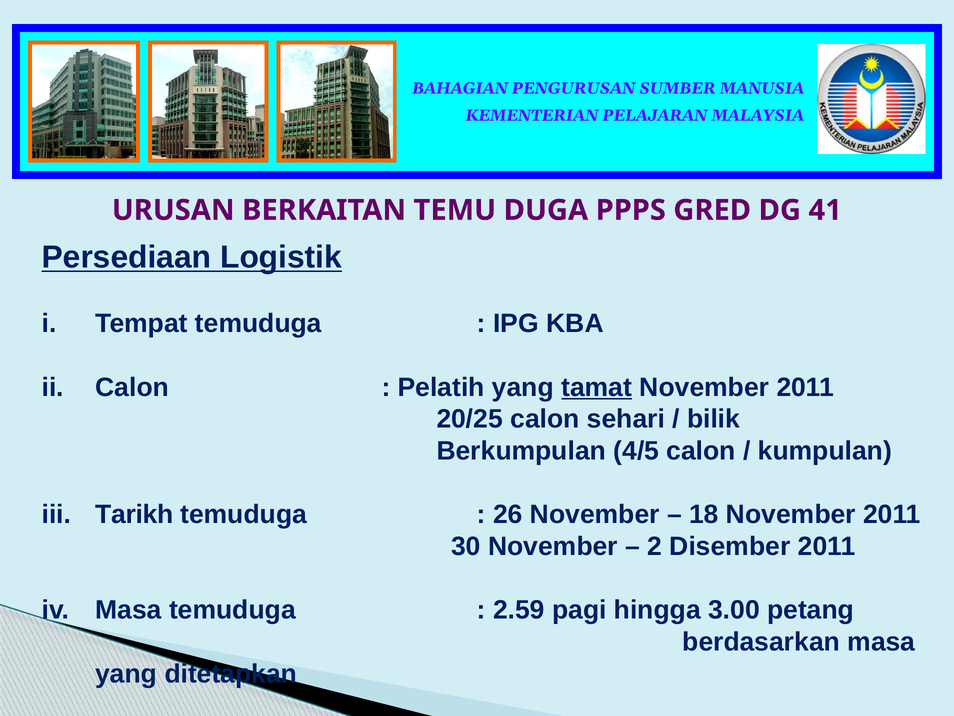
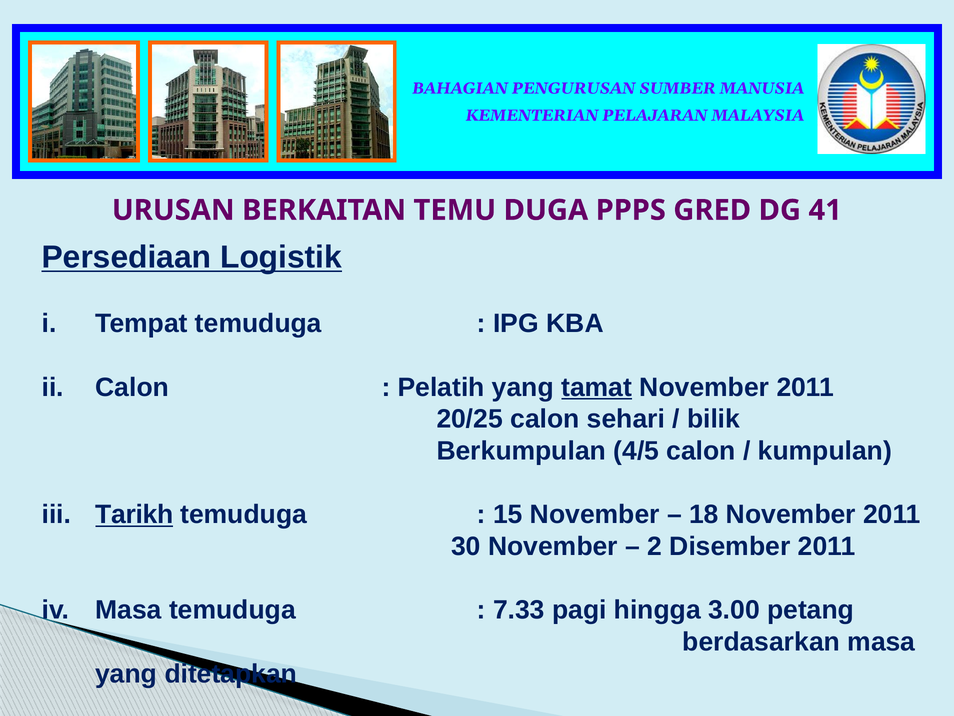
Tarikh underline: none -> present (134, 514)
26: 26 -> 15 (508, 514)
2.59: 2.59 -> 7.33 (519, 610)
